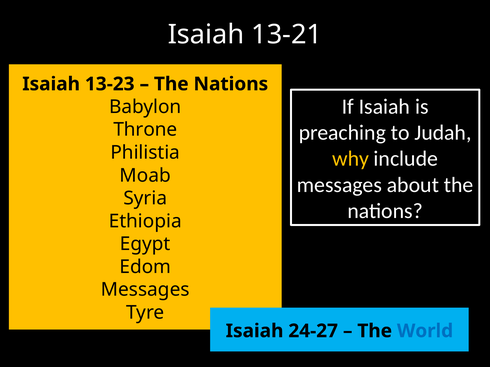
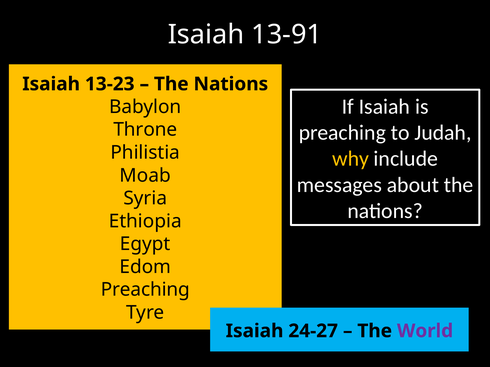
13-21: 13-21 -> 13-91 (287, 35)
Messages: Messages -> Preaching (145, 290)
World colour: blue -> purple (425, 331)
